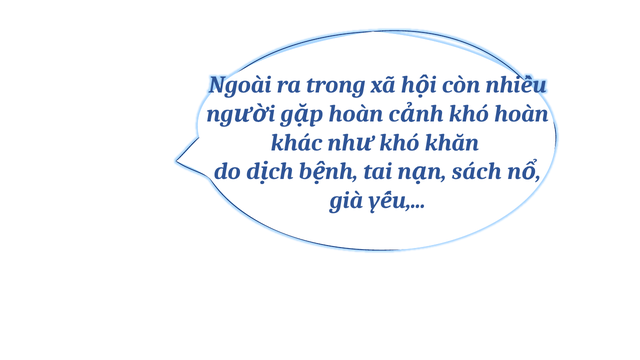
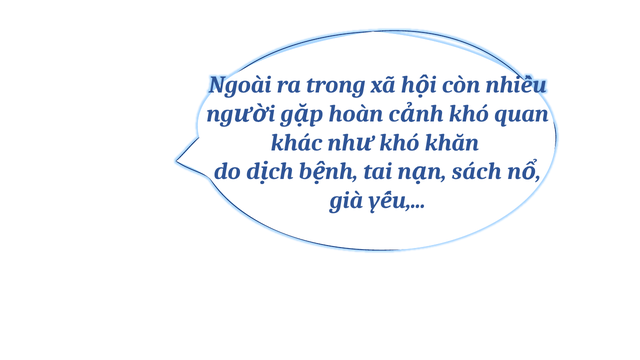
khó hoàn: hoàn -> quan (522, 114)
